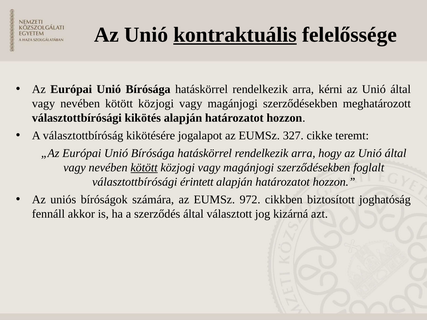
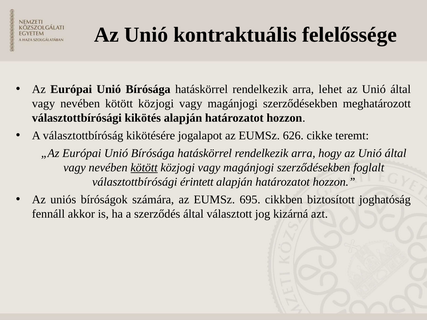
kontraktuális underline: present -> none (235, 35)
kérni: kérni -> lehet (330, 89)
327: 327 -> 626 (293, 136)
972: 972 -> 695 (250, 200)
